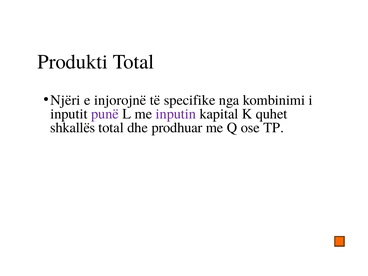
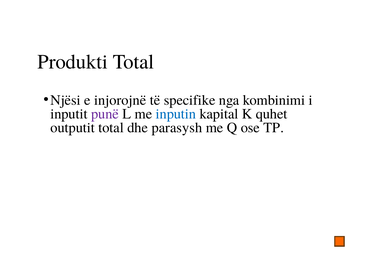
Njëri: Njëri -> Njësi (66, 100)
inputin colour: purple -> blue (176, 114)
shkallës: shkallës -> outputit (73, 128)
prodhuar: prodhuar -> parasysh (177, 128)
